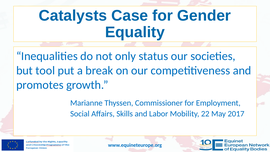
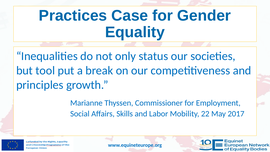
Catalysts: Catalysts -> Practices (73, 16)
promotes: promotes -> principles (40, 85)
